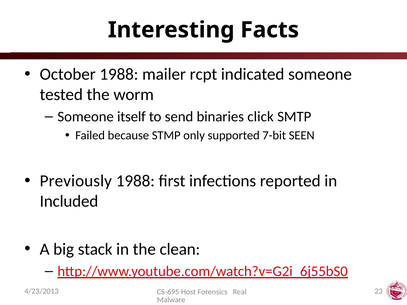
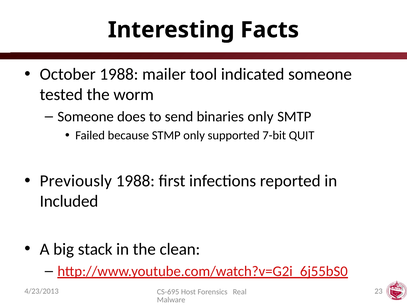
rcpt: rcpt -> tool (203, 74)
itself: itself -> does (131, 117)
binaries click: click -> only (261, 117)
SEEN: SEEN -> QUIT (302, 136)
